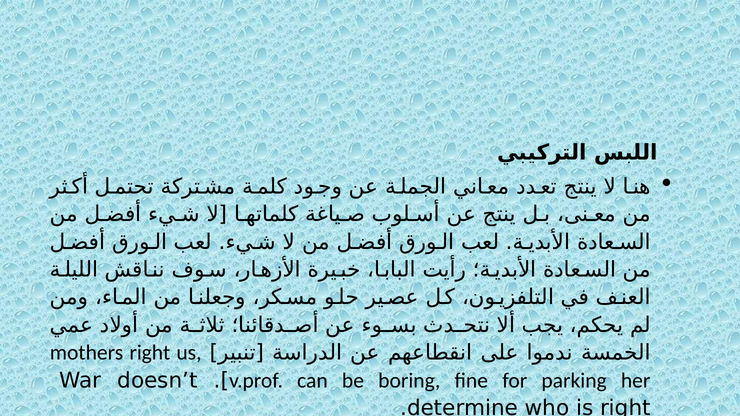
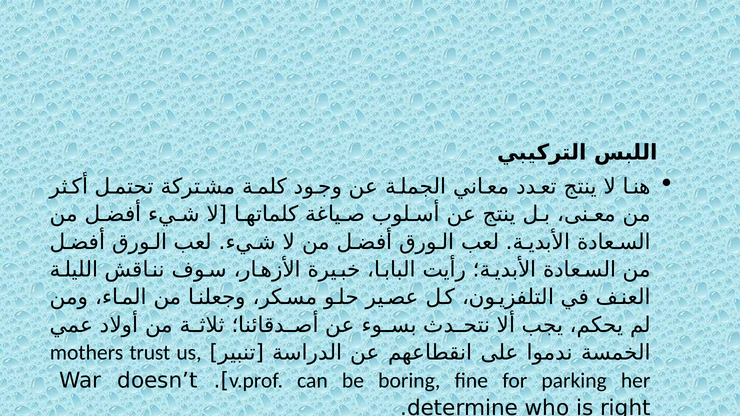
mothers right: right -> trust (150, 353)
